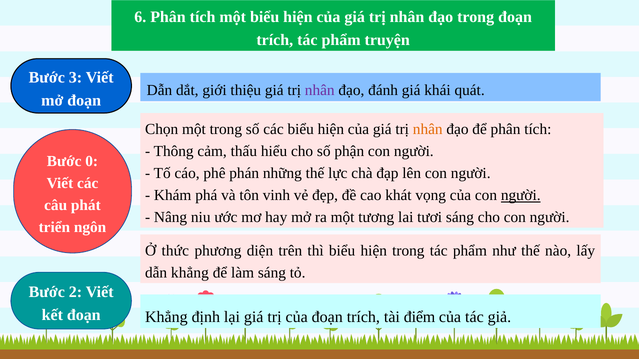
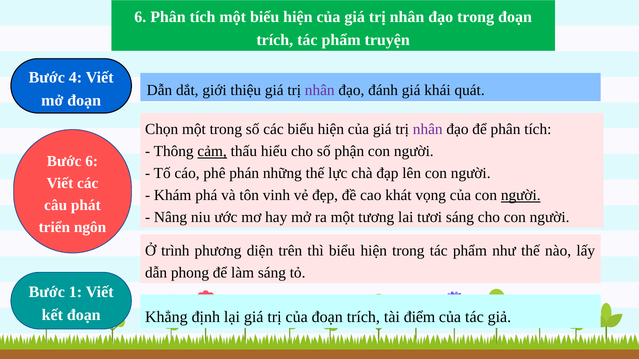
3: 3 -> 4 (75, 77)
nhân colour: orange -> purple (428, 129)
cảm underline: none -> present (212, 151)
Bước 0: 0 -> 6 (92, 161)
thức: thức -> trình (175, 251)
dẫn khẳng: khẳng -> phong (190, 273)
2: 2 -> 1 (75, 293)
